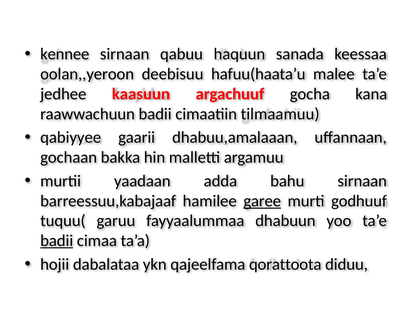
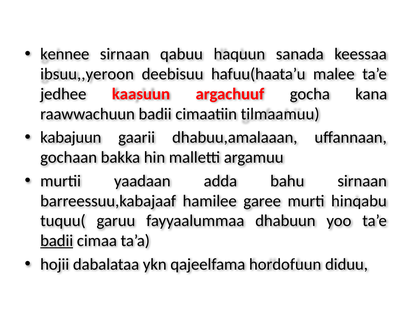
oolan,,yeroon: oolan,,yeroon -> ibsuu,,yeroon (87, 74)
qabiyyee: qabiyyee -> kabajuun (71, 137)
garee underline: present -> none (262, 201)
godhuuf: godhuuf -> hinqabu (359, 201)
qorattoota: qorattoota -> hordofuun (285, 264)
